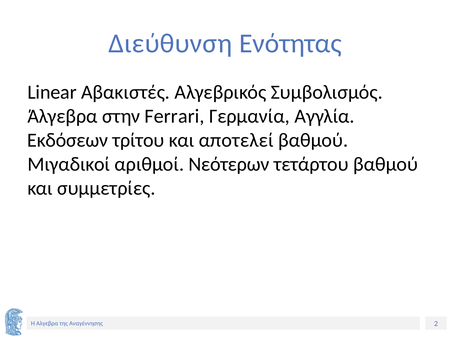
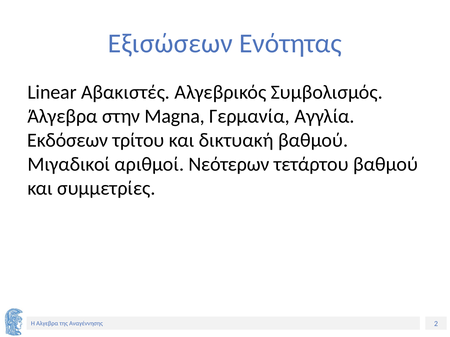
Διεύθυνση: Διεύθυνση -> Εξισώσεων (170, 44)
Ferrari: Ferrari -> Magna (175, 116)
αποτελεί: αποτελεί -> δικτυακή (236, 140)
